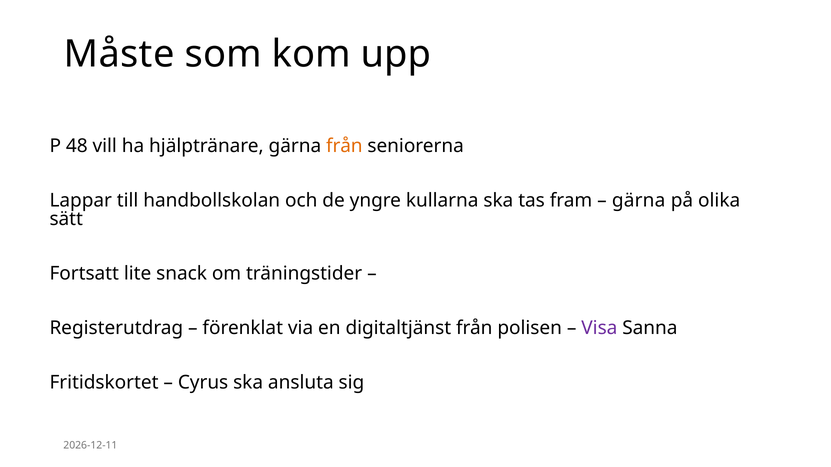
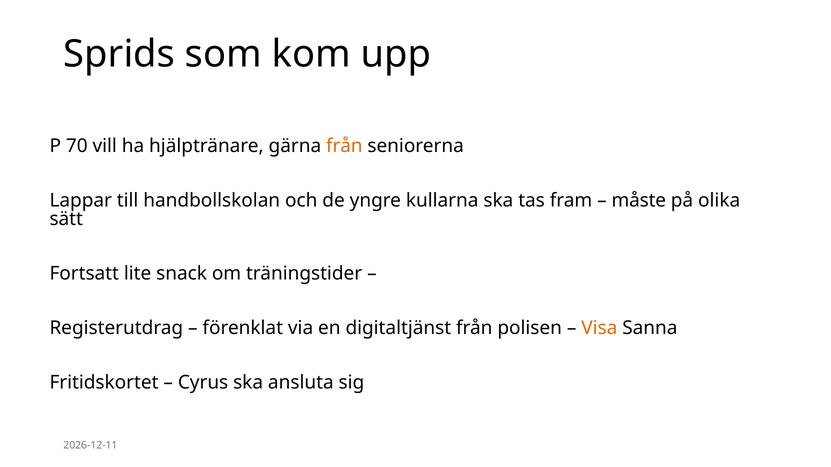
Måste: Måste -> Sprids (119, 54)
48: 48 -> 70 (77, 146)
gärna: gärna -> måste (639, 201)
Visa colour: purple -> orange (599, 328)
